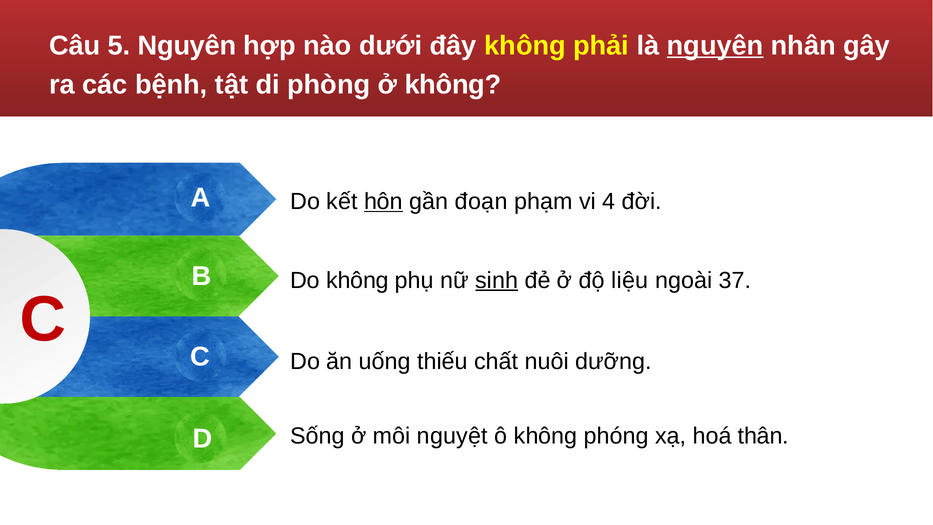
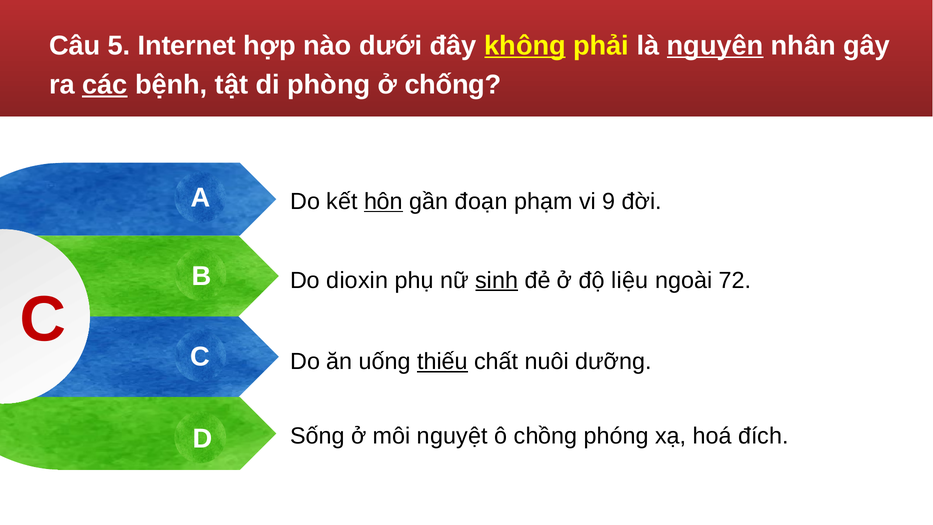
5 Nguyên: Nguyên -> Internet (187, 46)
không underline: none -> present (525, 46)
các underline: none -> present (105, 85)
ở không: không -> chống (453, 85)
4: 4 -> 9 (609, 201)
Do không: không -> dioxin (357, 280)
37: 37 -> 72 (735, 280)
thiếu underline: none -> present (442, 362)
ô không: không -> chồng (546, 436)
thân: thân -> đích (763, 436)
